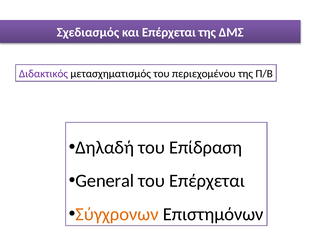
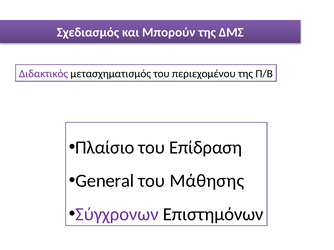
και Επέρχεται: Επέρχεται -> Μπορούν (169, 33)
Δηλαδή: Δηλαδή -> Πλαίσιο (105, 148)
του Επέρχεται: Επέρχεται -> Μάθησης (207, 181)
Σύγχρονων colour: orange -> purple (117, 215)
